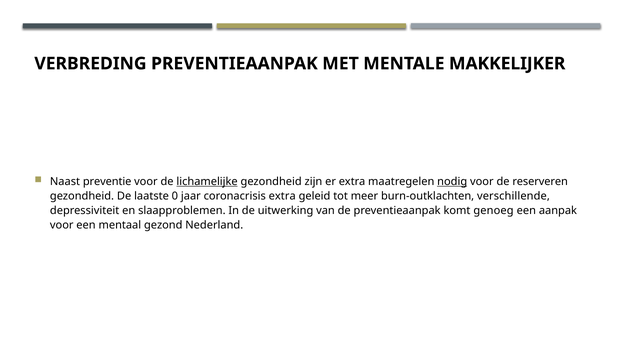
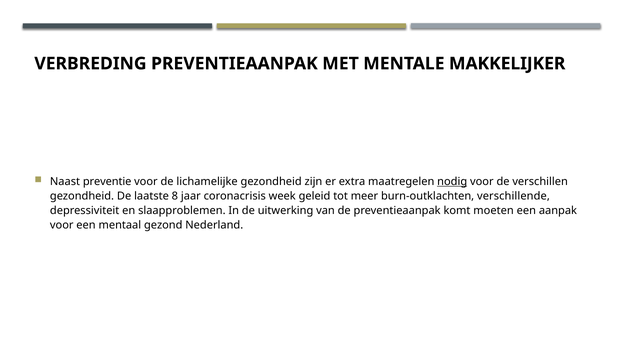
lichamelijke underline: present -> none (207, 182)
reserveren: reserveren -> verschillen (540, 182)
0: 0 -> 8 (175, 196)
coronacrisis extra: extra -> week (282, 196)
genoeg: genoeg -> moeten (494, 211)
